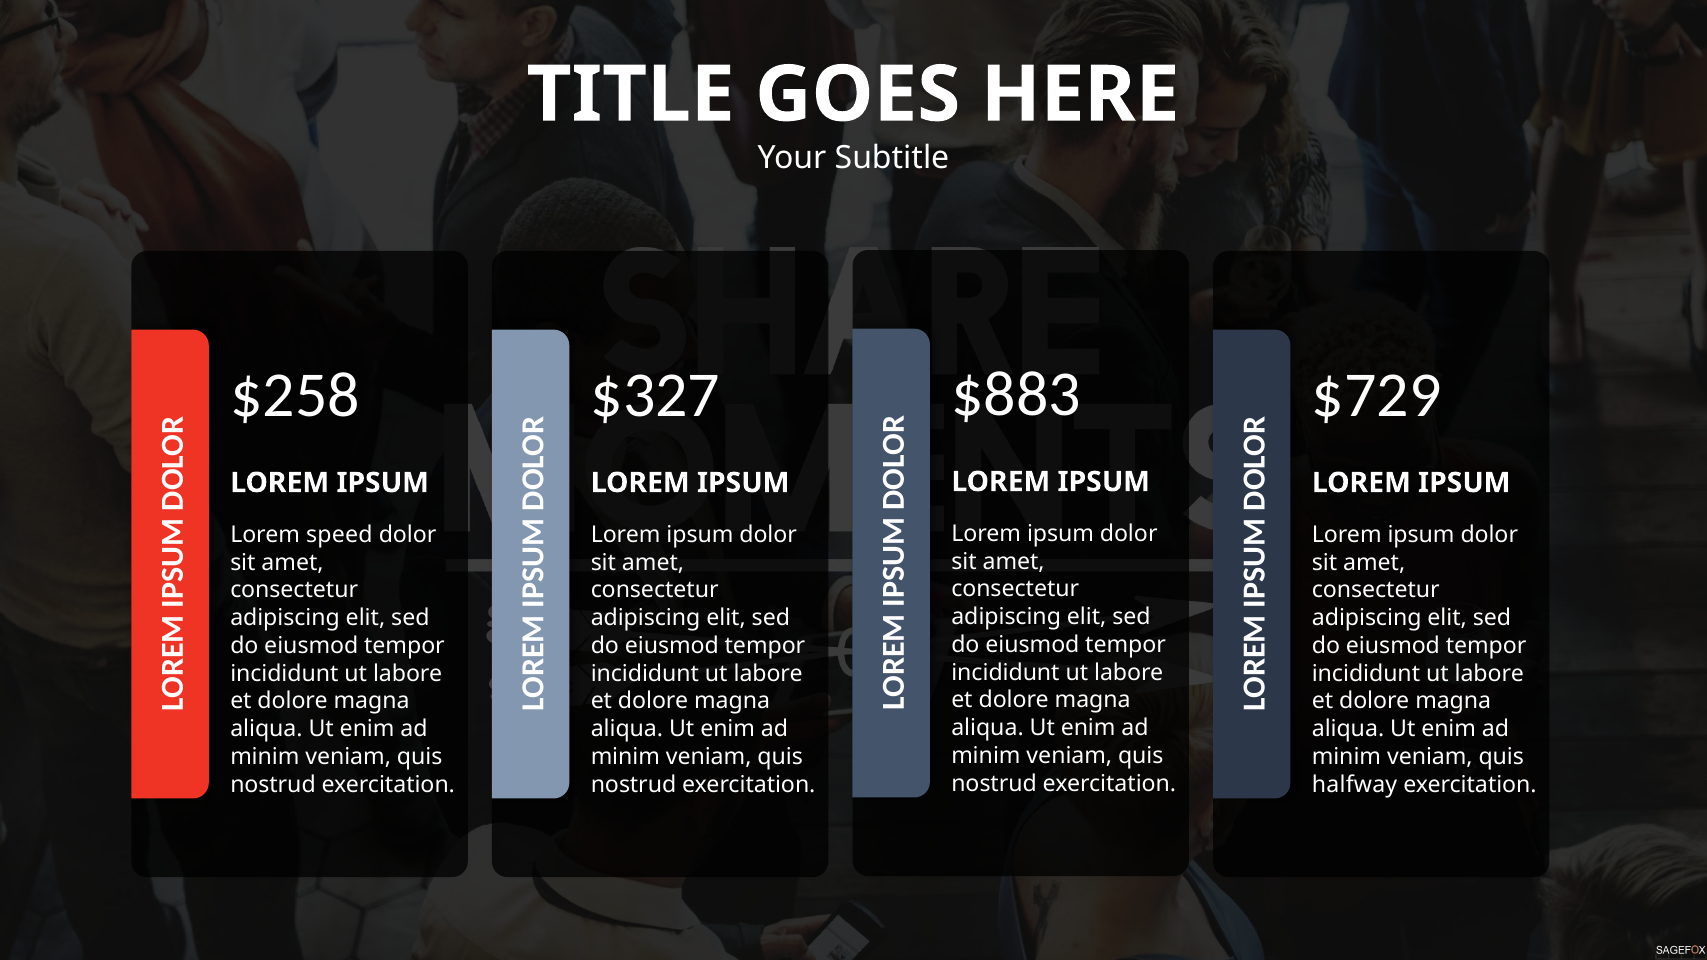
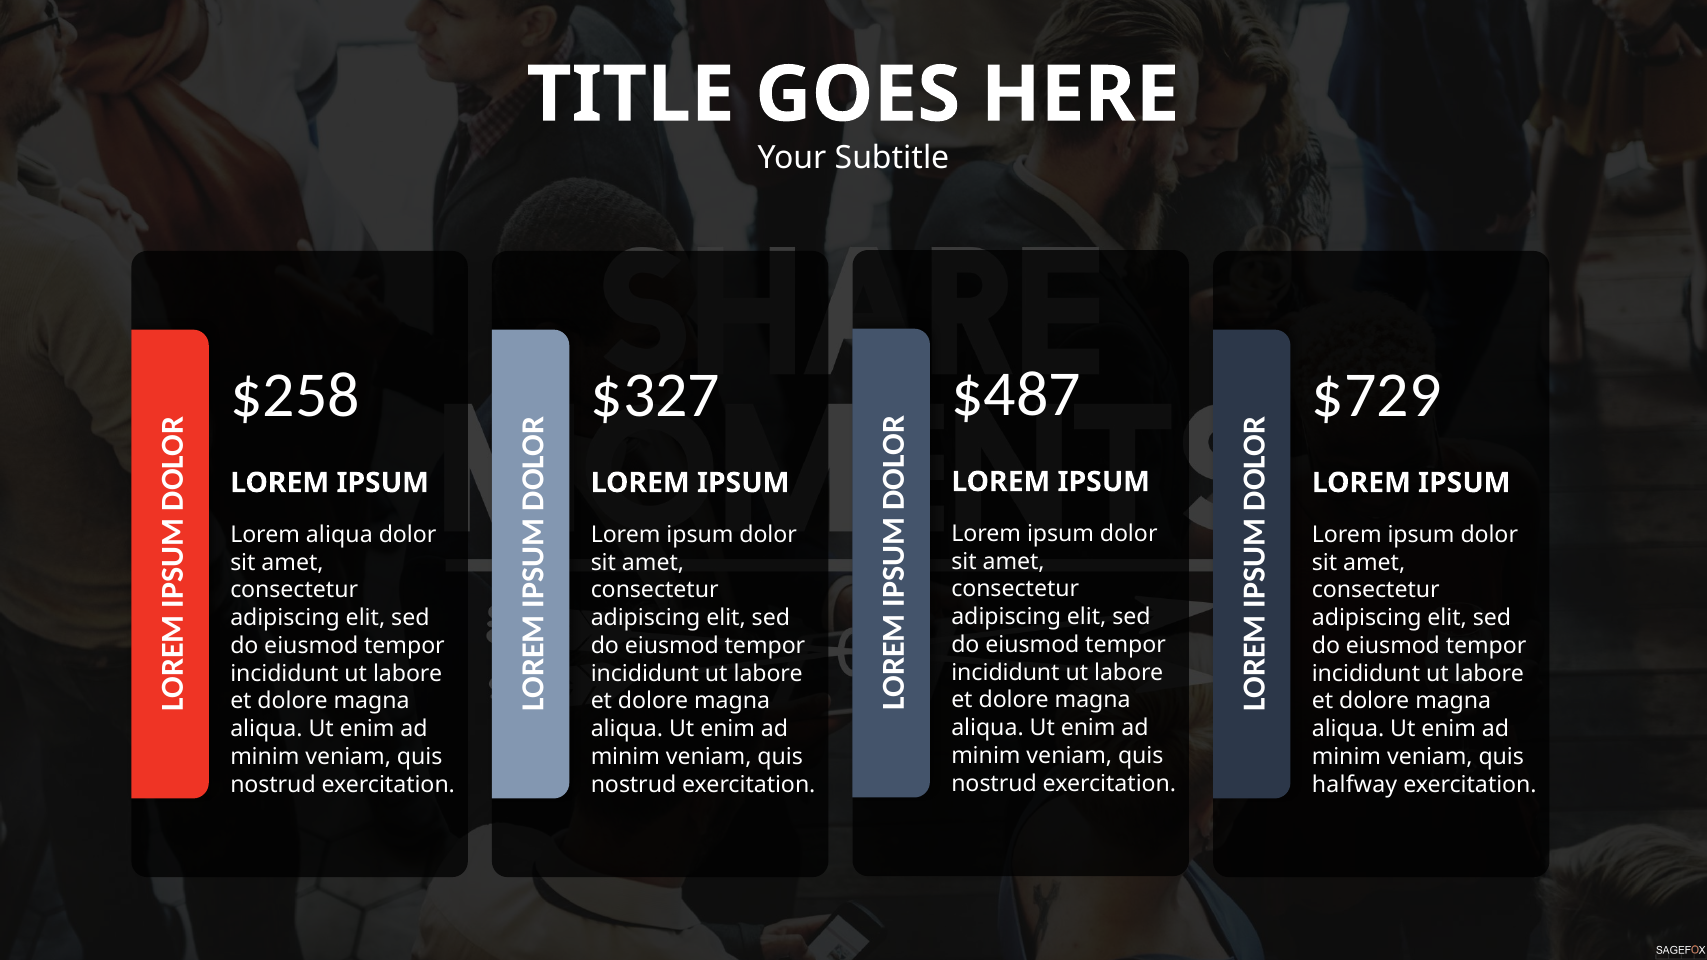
$883: $883 -> $487 (1016, 395)
Lorem speed: speed -> aliqua (339, 535)
